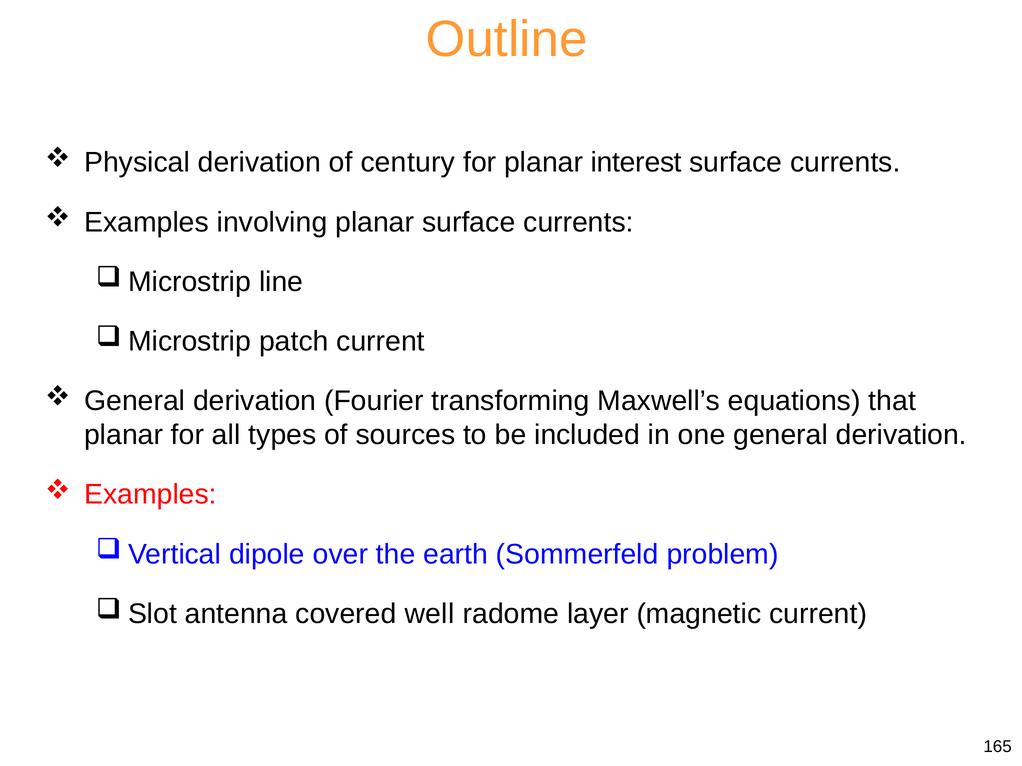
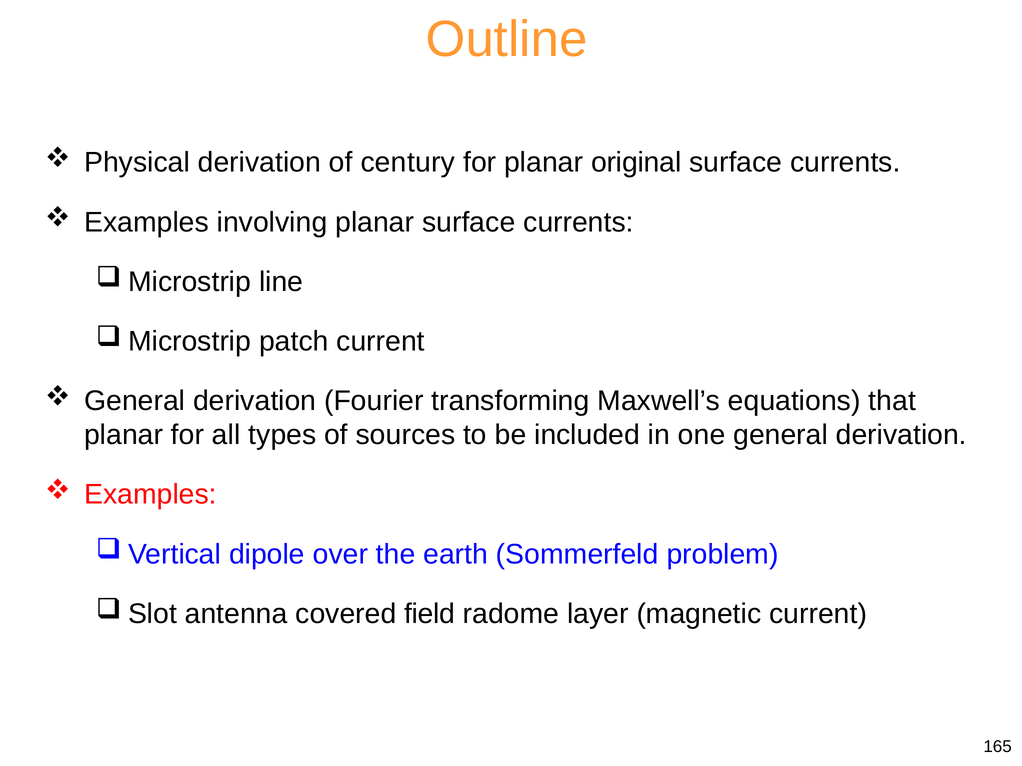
interest: interest -> original (636, 163)
well: well -> field (430, 614)
